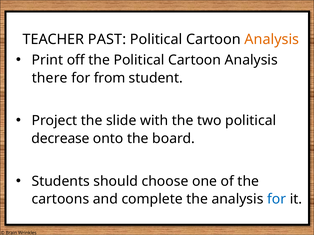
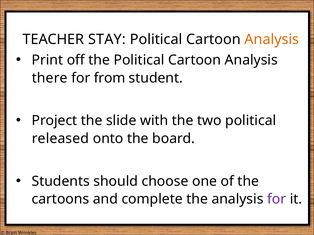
PAST: PAST -> STAY (107, 39)
decrease: decrease -> released (60, 139)
for colour: blue -> purple (277, 199)
